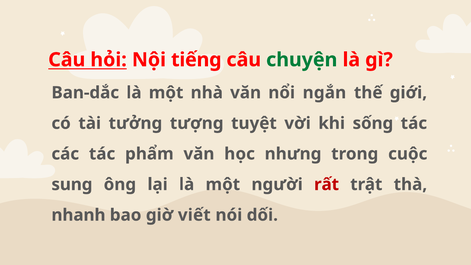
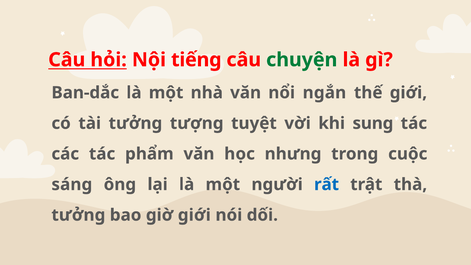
sống: sống -> sung (373, 123)
sung: sung -> sáng (72, 184)
rất colour: red -> blue (327, 184)
nhanh: nhanh -> tưởng (78, 215)
giờ viết: viết -> giới (194, 215)
